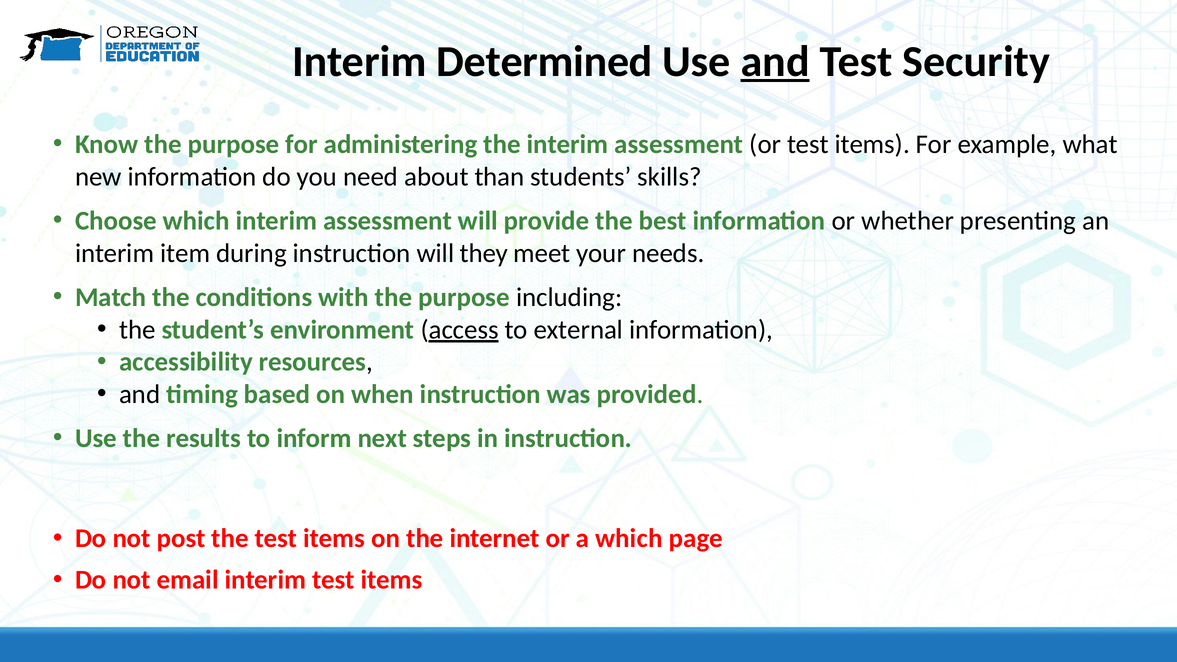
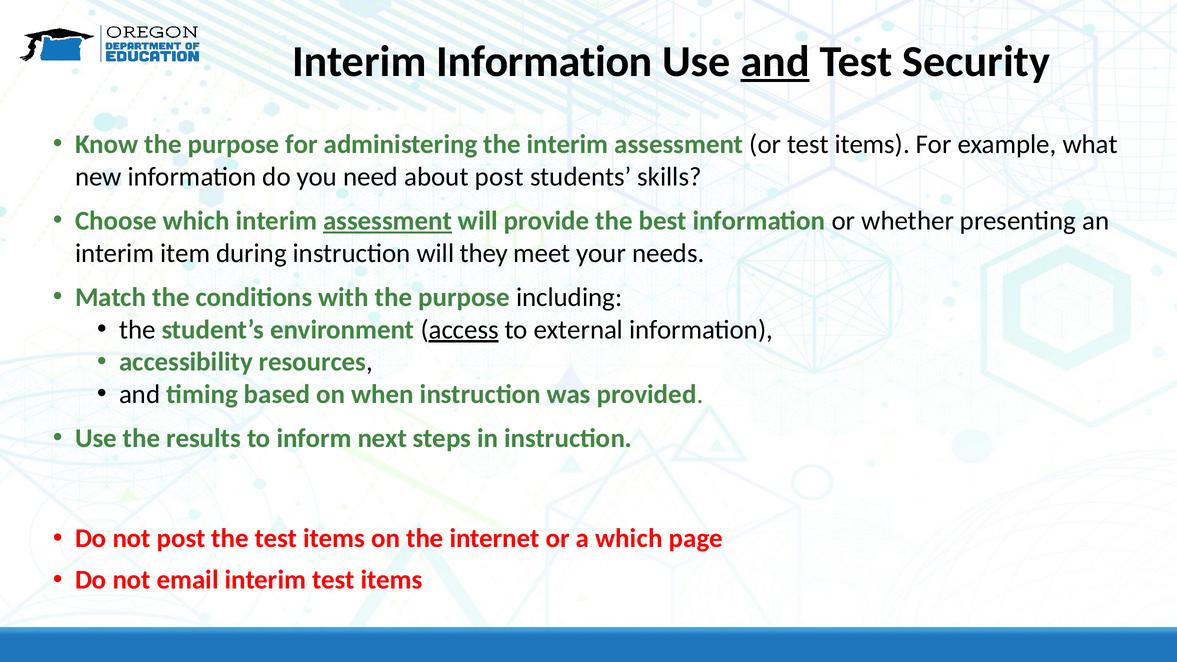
Interim Determined: Determined -> Information (544, 62)
about than: than -> post (499, 177)
assessment underline: none -> present (388, 221)
